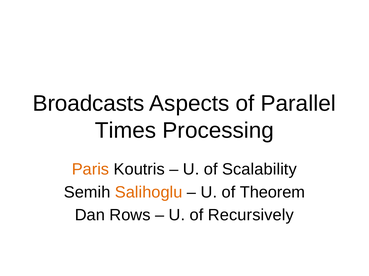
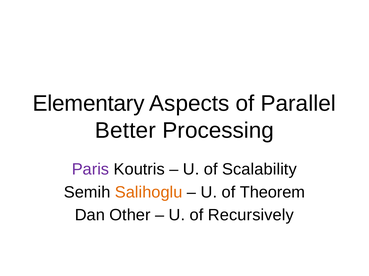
Broadcasts: Broadcasts -> Elementary (89, 104)
Times: Times -> Better (125, 131)
Paris colour: orange -> purple (90, 170)
Rows: Rows -> Other (130, 216)
